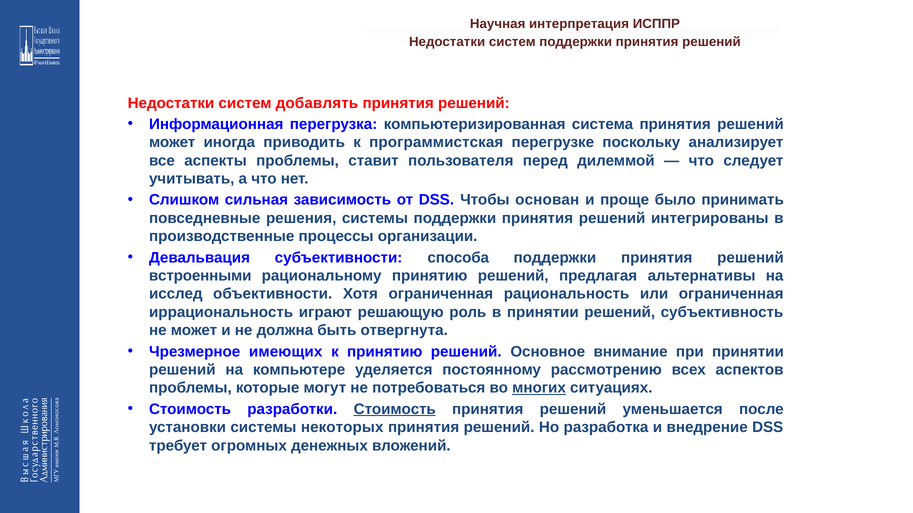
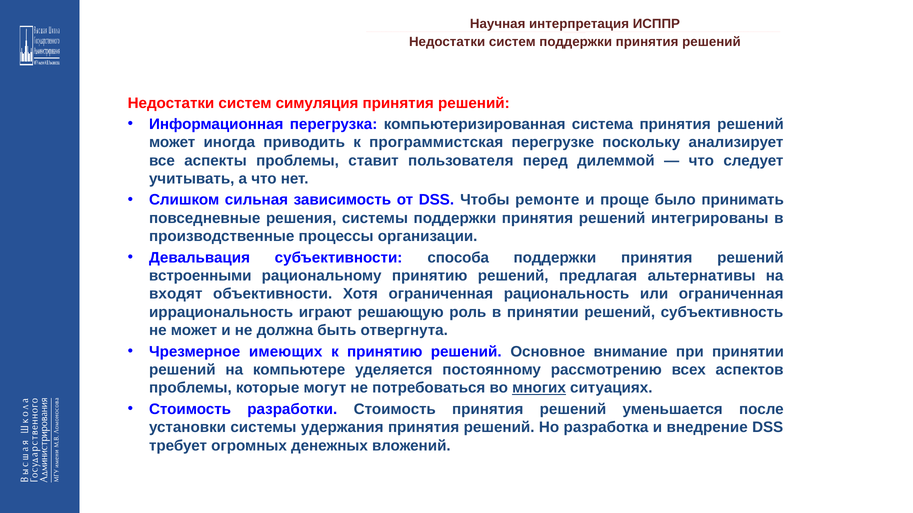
добавлять: добавлять -> симуляция (317, 103)
основан: основан -> ремонте (547, 200)
исслед: исслед -> входят (176, 294)
Стоимость underline: present -> none (395, 409)
некоторых: некоторых -> удержания (342, 428)
